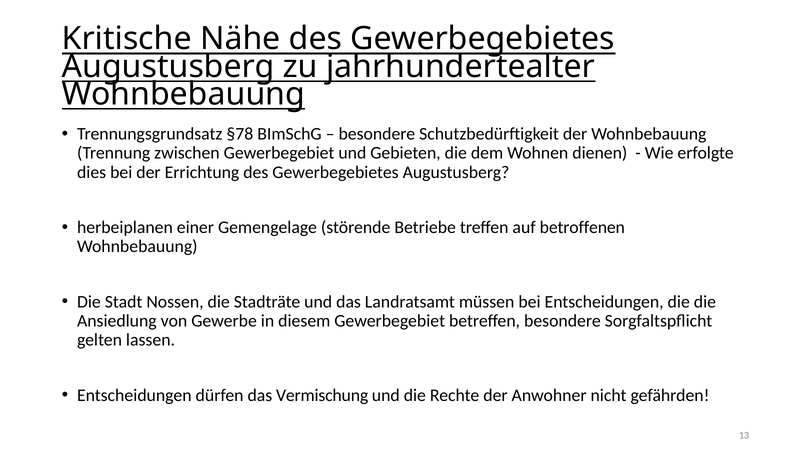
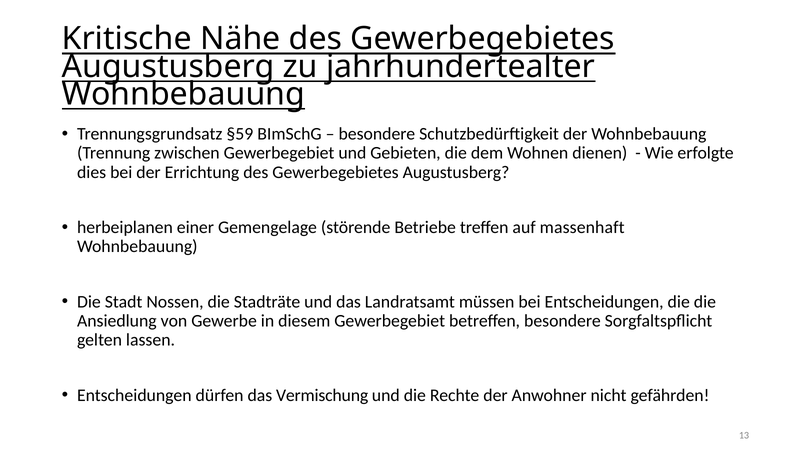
§78: §78 -> §59 (240, 134)
betroffenen: betroffenen -> massenhaft (582, 227)
